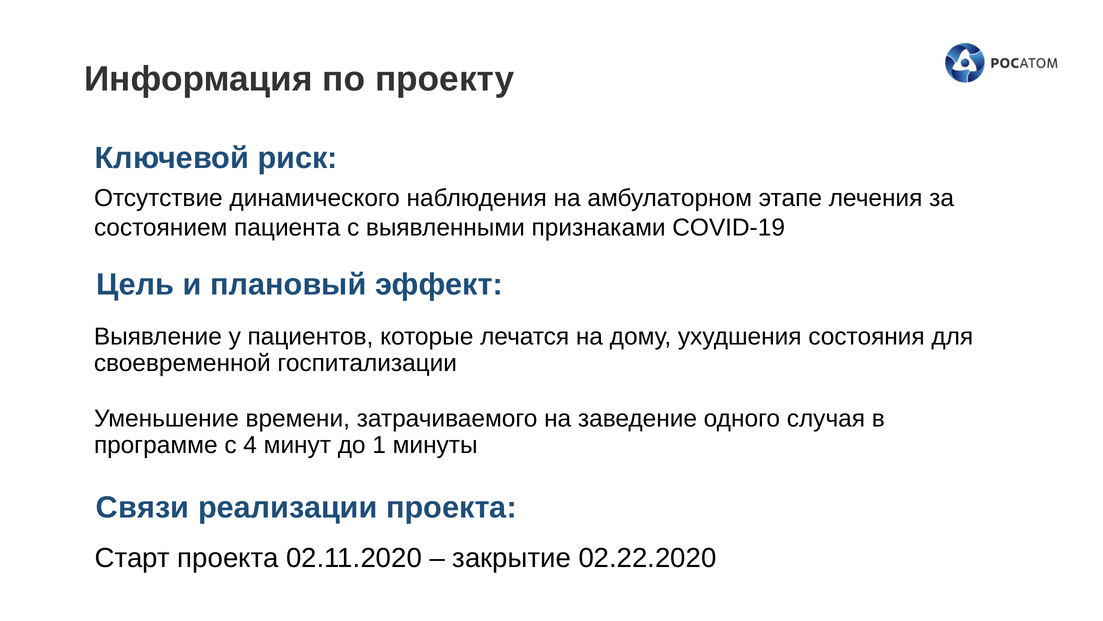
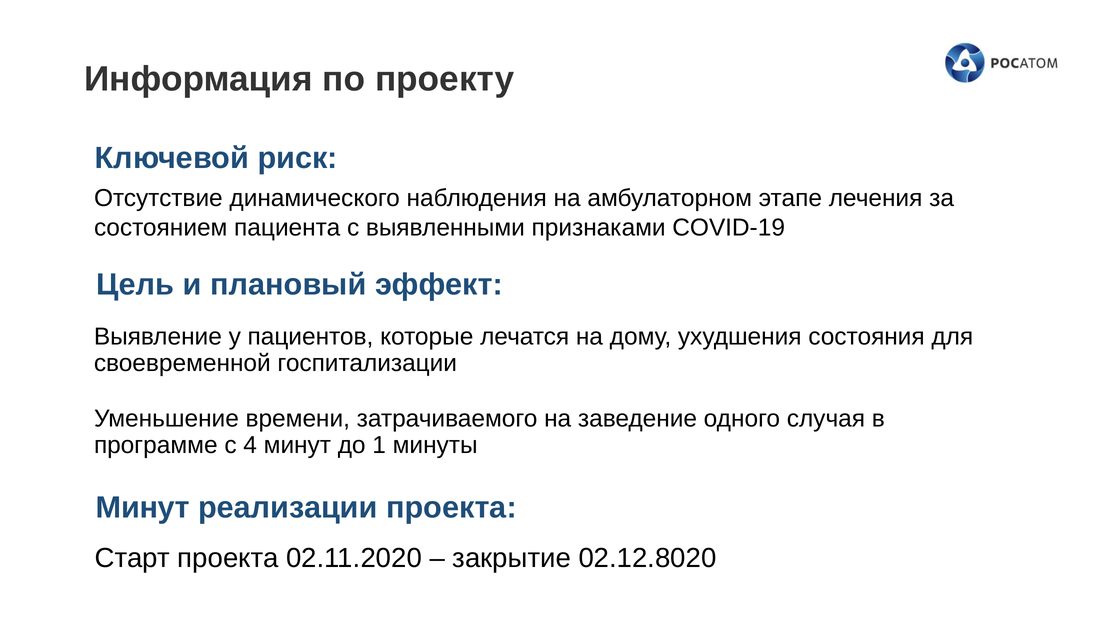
Связи: Связи -> Минут (143, 508)
02.22.2020: 02.22.2020 -> 02.12.8020 (647, 558)
